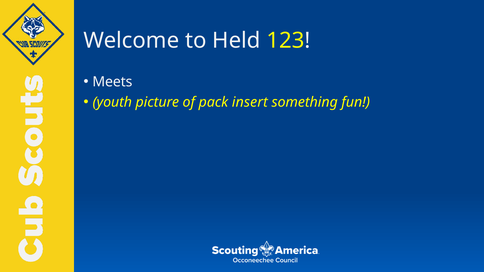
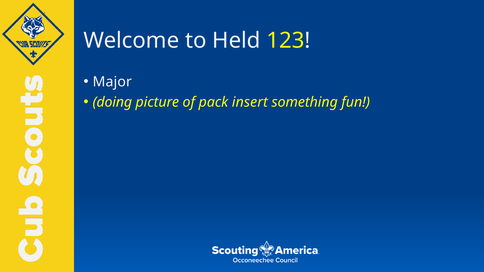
Meets: Meets -> Major (112, 82)
youth: youth -> doing (112, 102)
